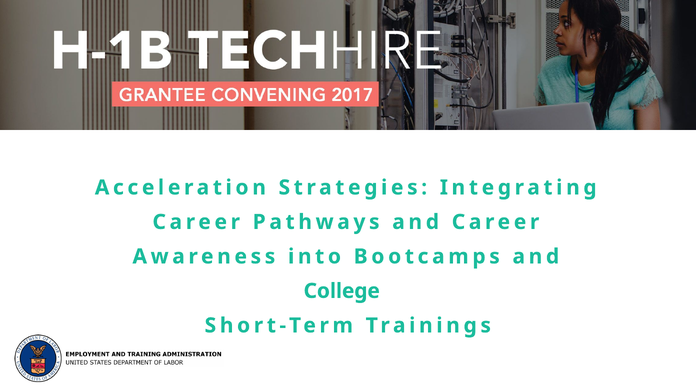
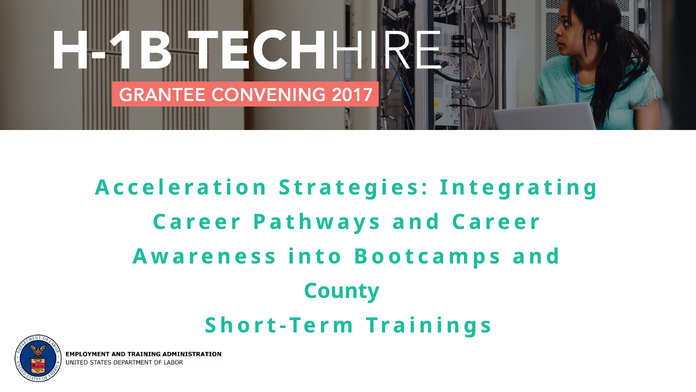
College: College -> County (342, 291)
